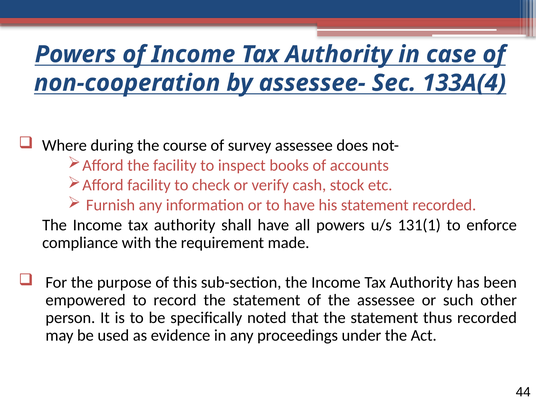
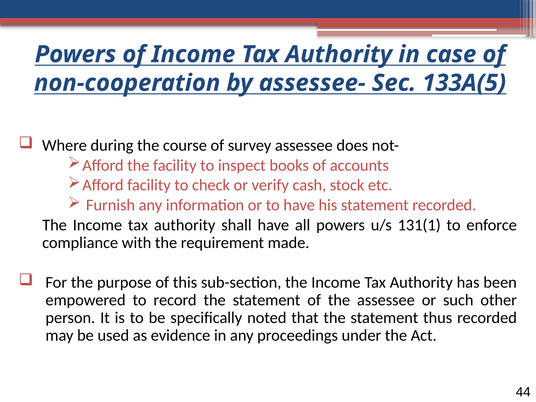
133A(4: 133A(4 -> 133A(5 (464, 83)
